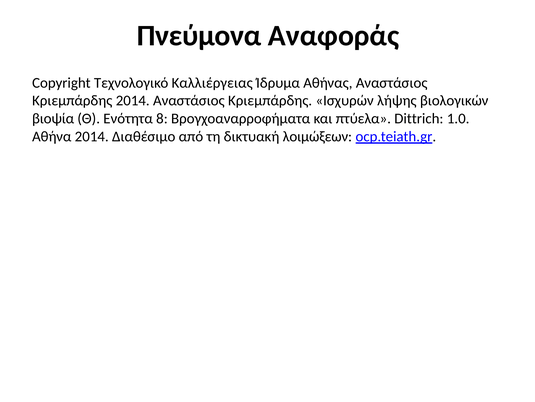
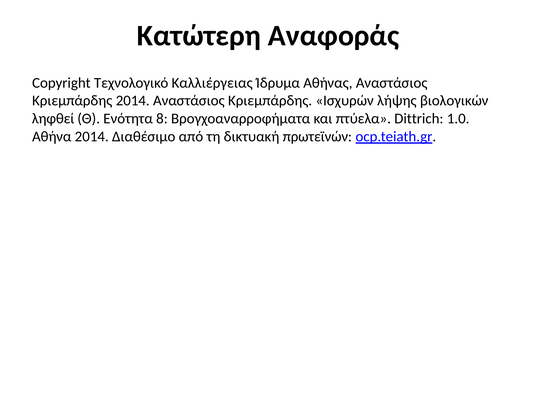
Πνεύμονα: Πνεύμονα -> Κατώτερη (199, 35)
βιοψία: βιοψία -> ληφθεί (53, 118)
λοιμώξεων: λοιμώξεων -> πρωτεϊνών (317, 136)
